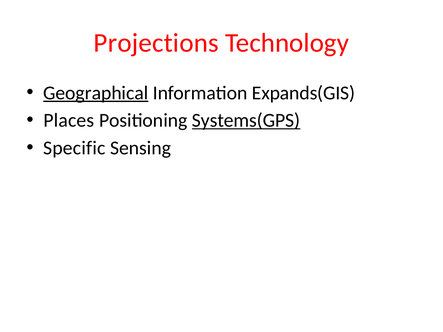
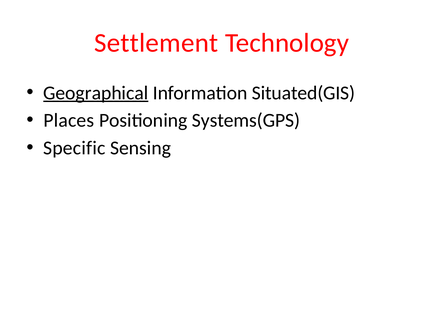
Projections: Projections -> Settlement (156, 43)
Expands(GIS: Expands(GIS -> Situated(GIS (304, 93)
Systems(GPS underline: present -> none (246, 121)
